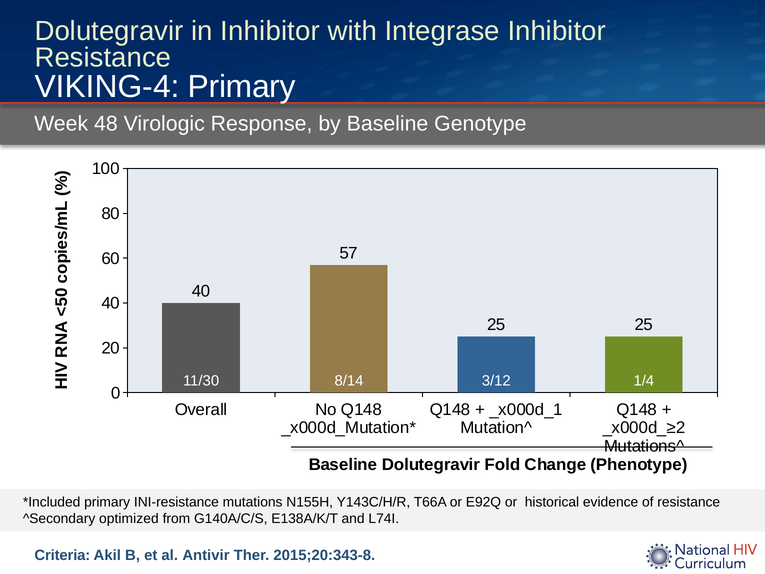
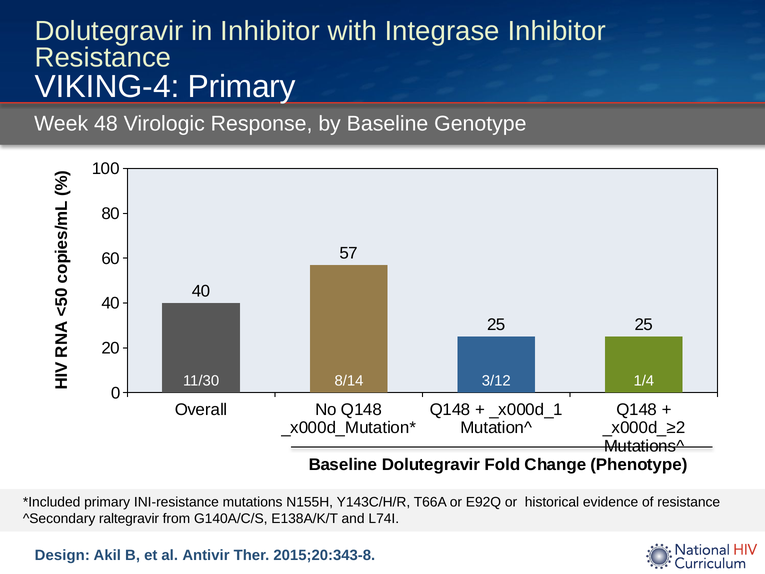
optimized: optimized -> raltegravir (129, 519)
Criteria: Criteria -> Design (62, 555)
